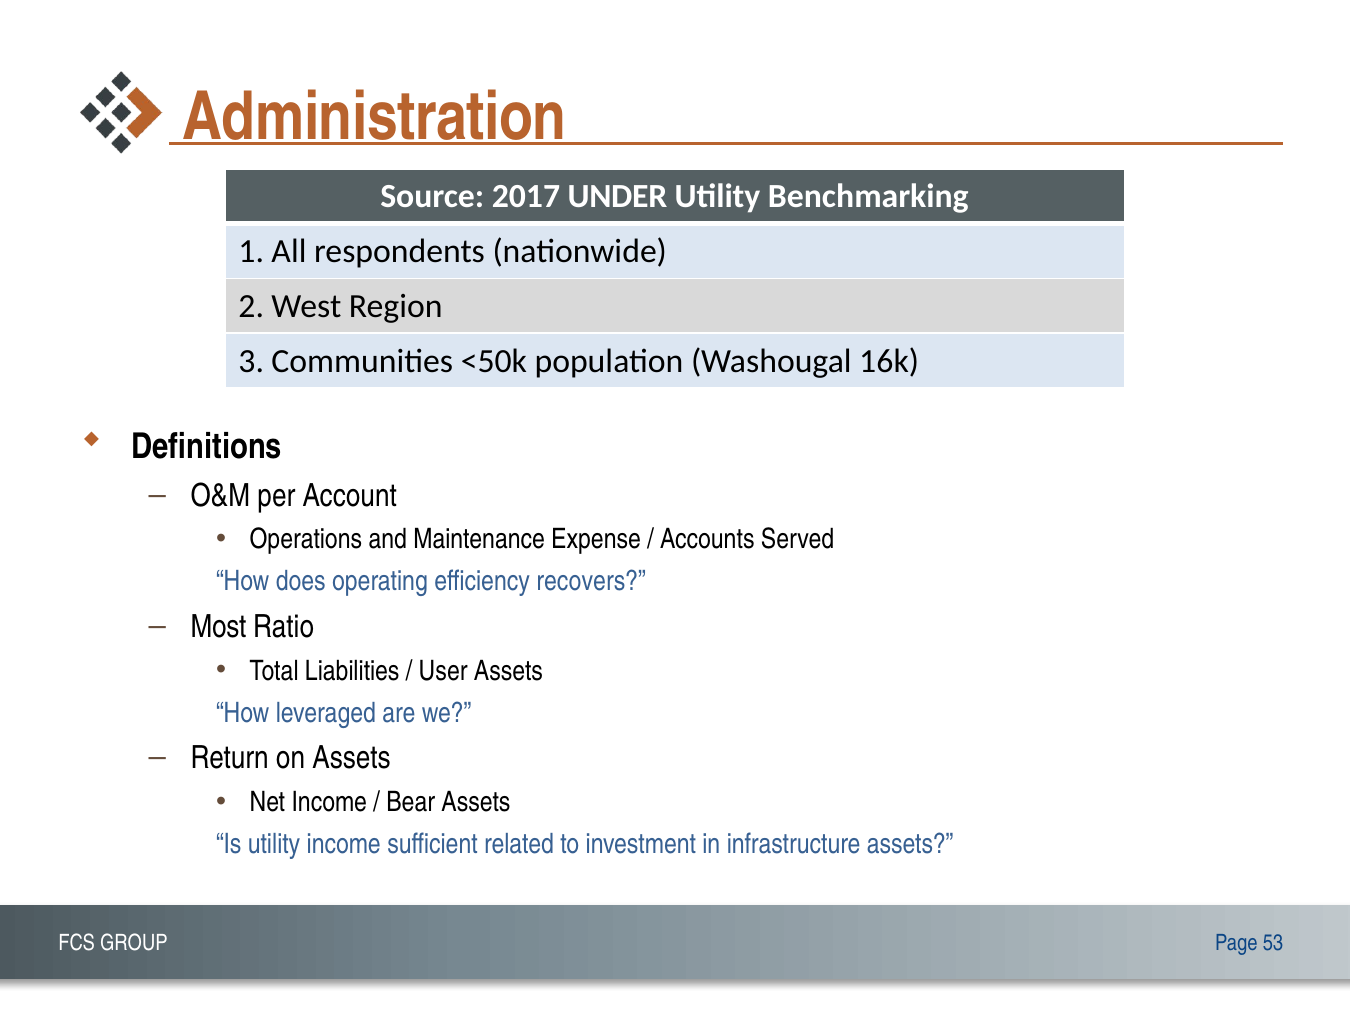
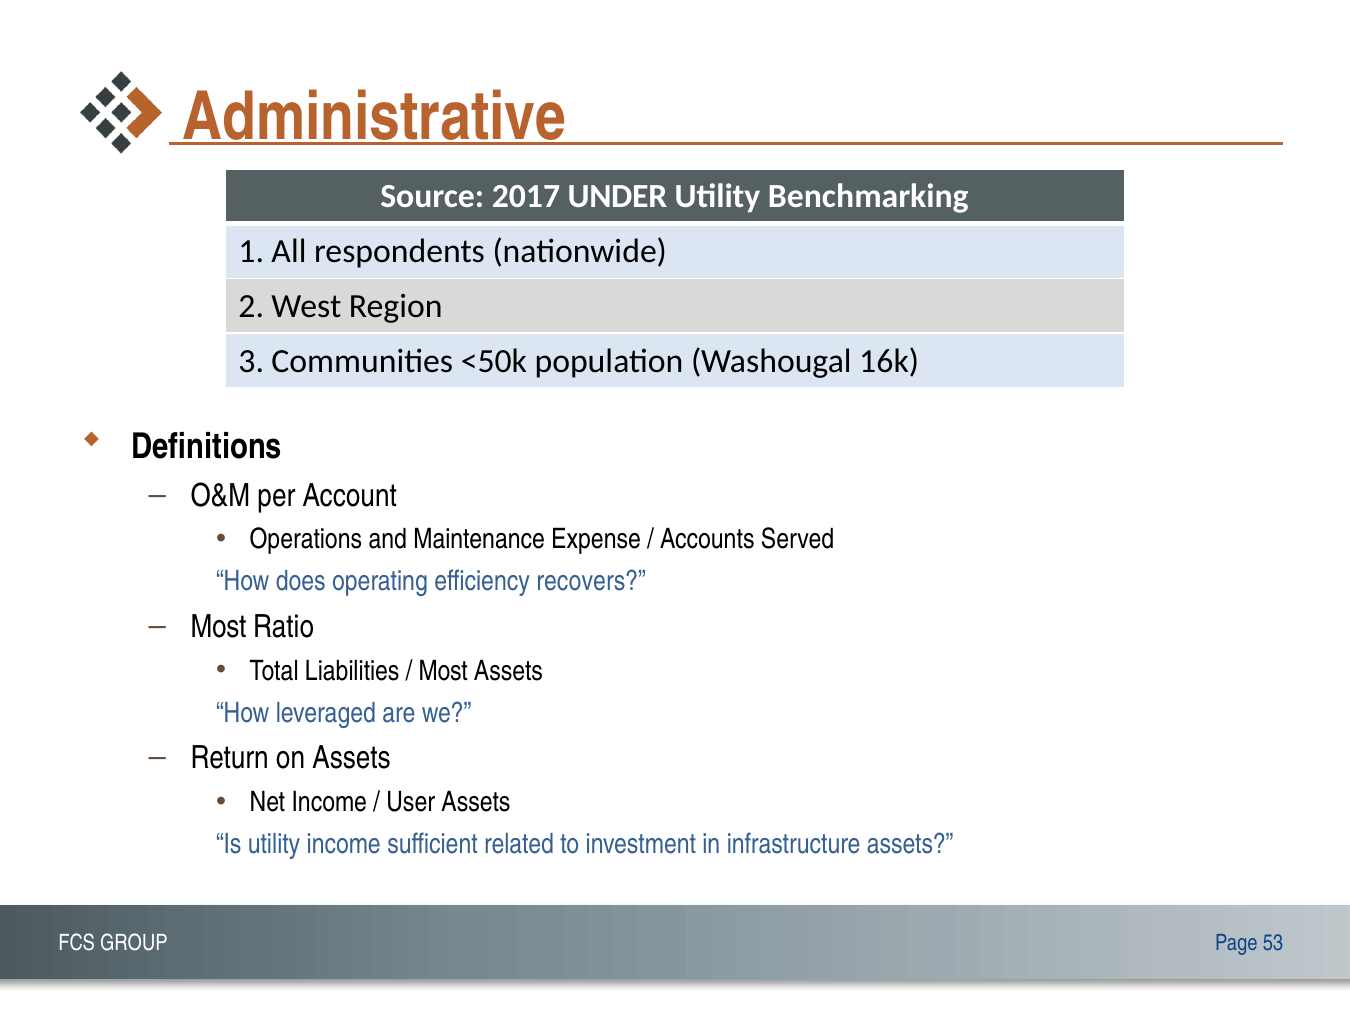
Administration: Administration -> Administrative (374, 117)
User: User -> Most (443, 671)
Bear: Bear -> User (411, 802)
